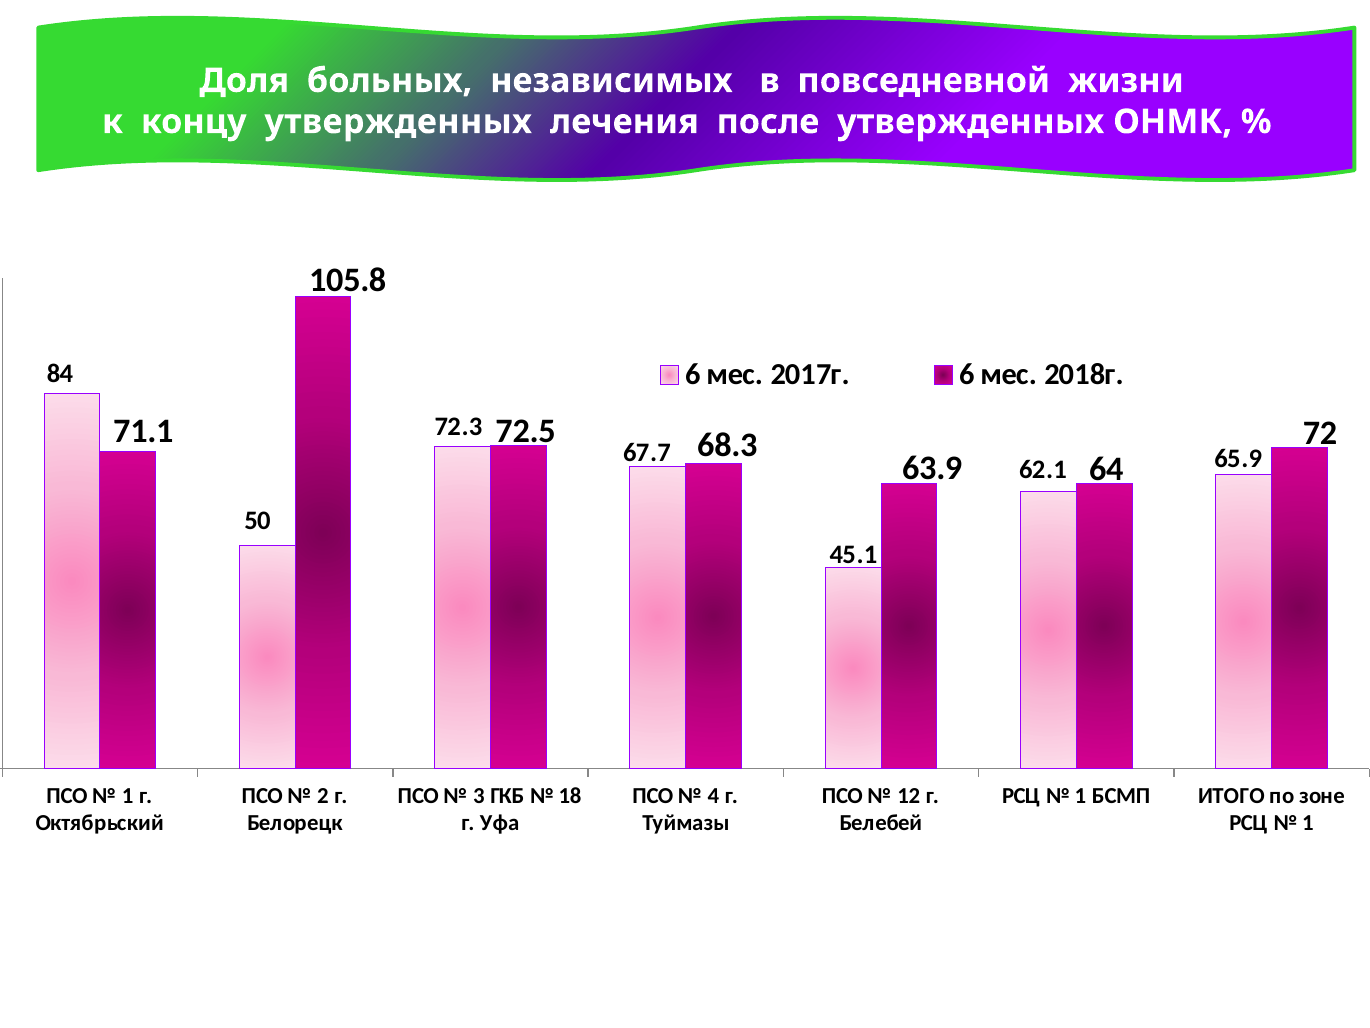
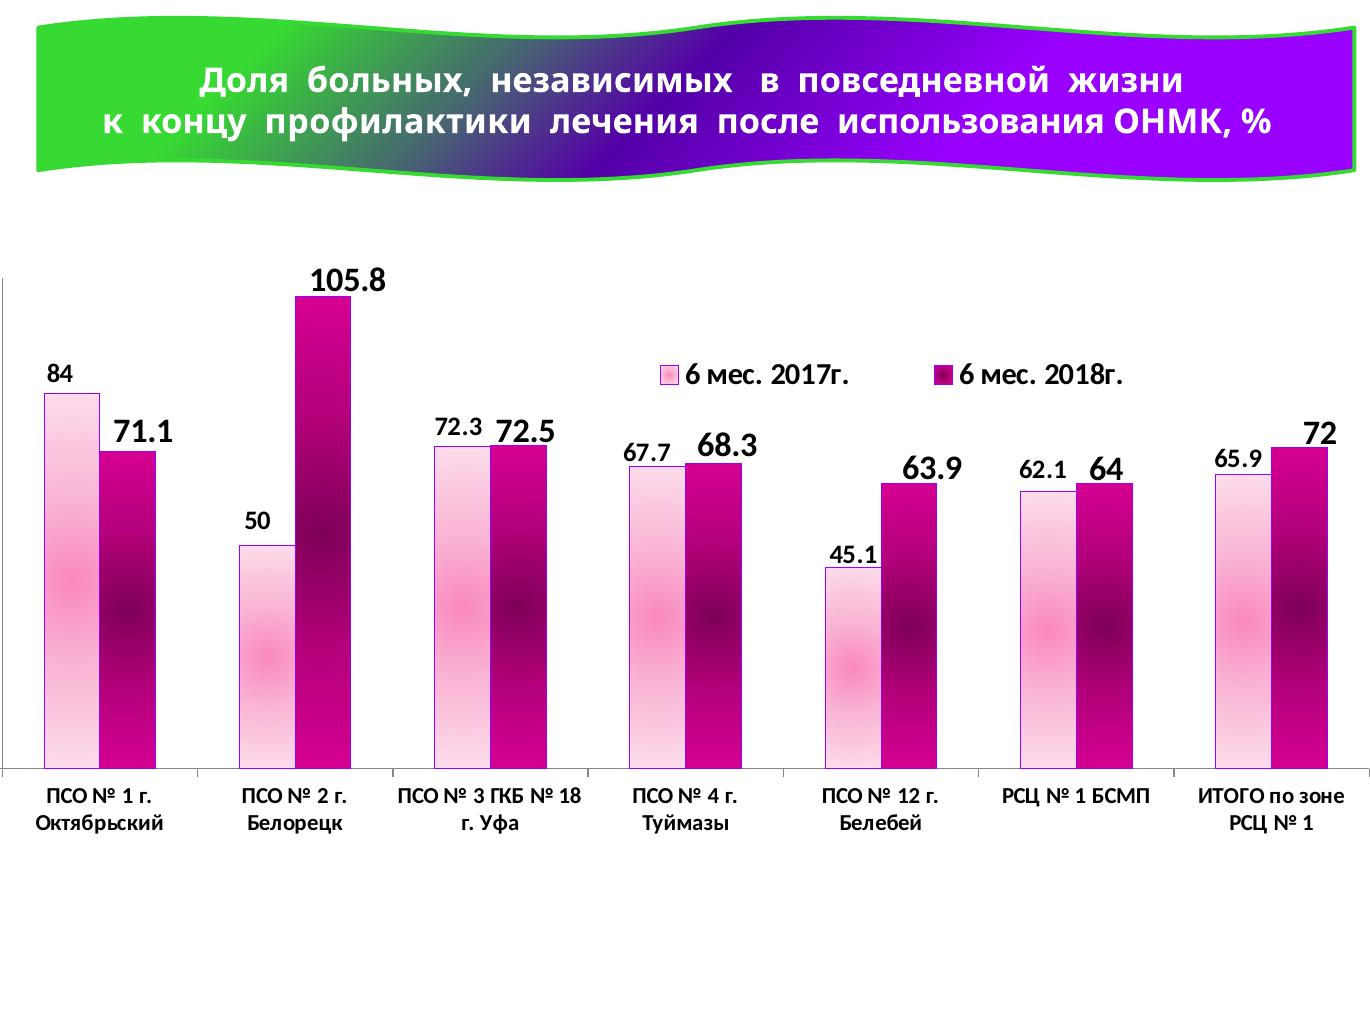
концу утвержденных: утвержденных -> профилактики (398, 122)
после утвержденных: утвержденных -> использования (971, 122)
